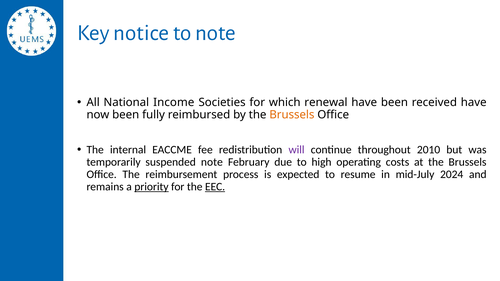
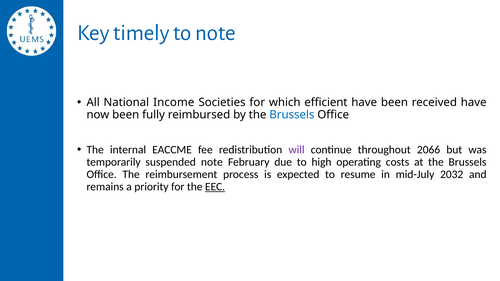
notice: notice -> timely (141, 33)
renewal: renewal -> efficient (326, 102)
Brussels colour: orange -> blue (292, 115)
2010: 2010 -> 2066 (429, 150)
2024: 2024 -> 2032 (452, 175)
priority underline: present -> none (151, 187)
